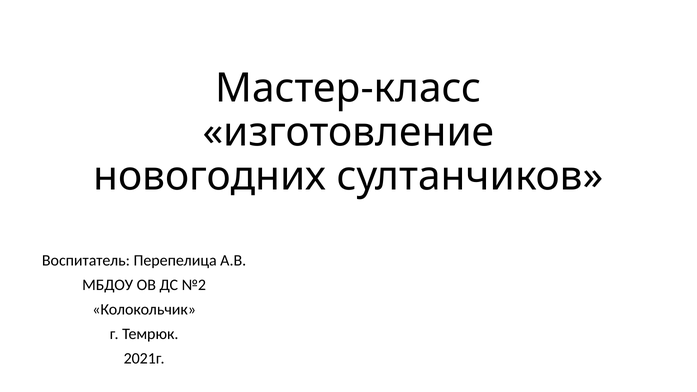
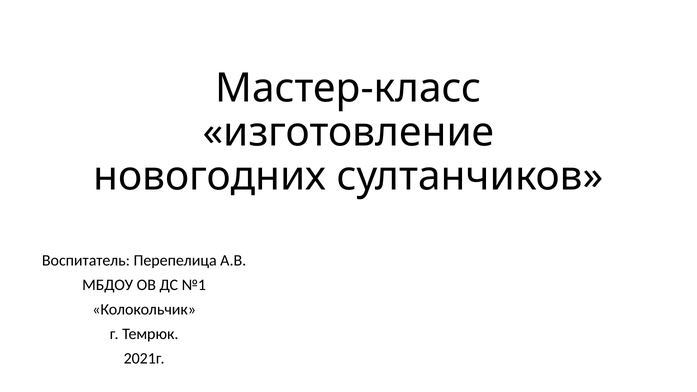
№2: №2 -> №1 (194, 285)
